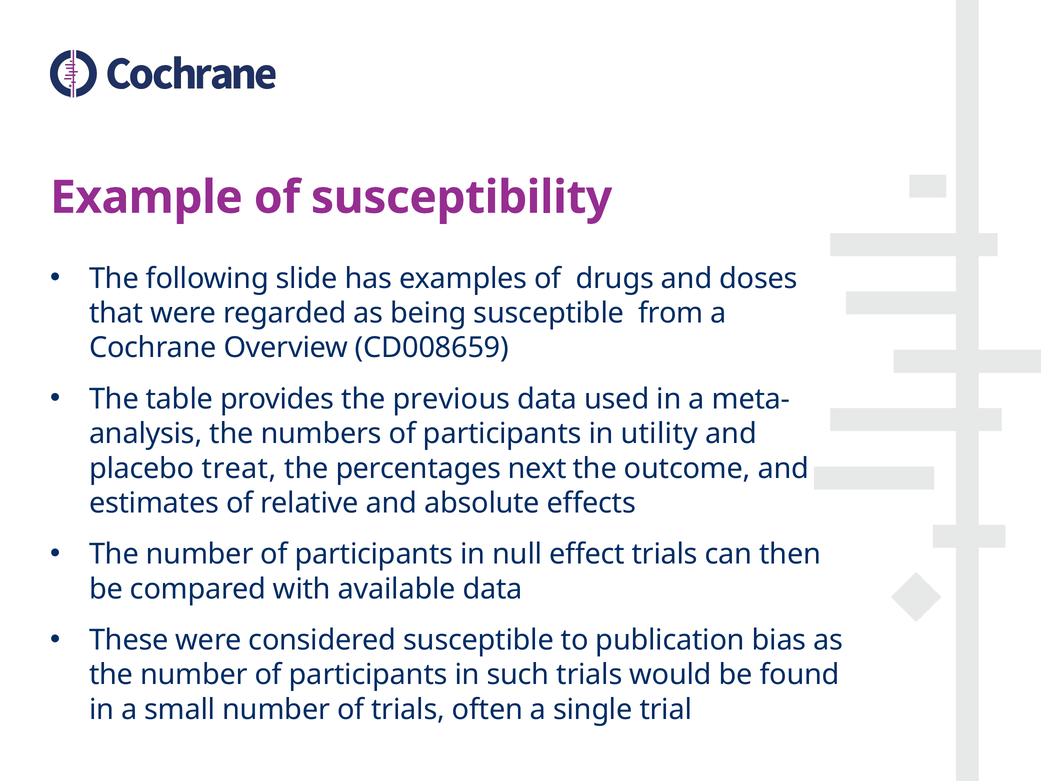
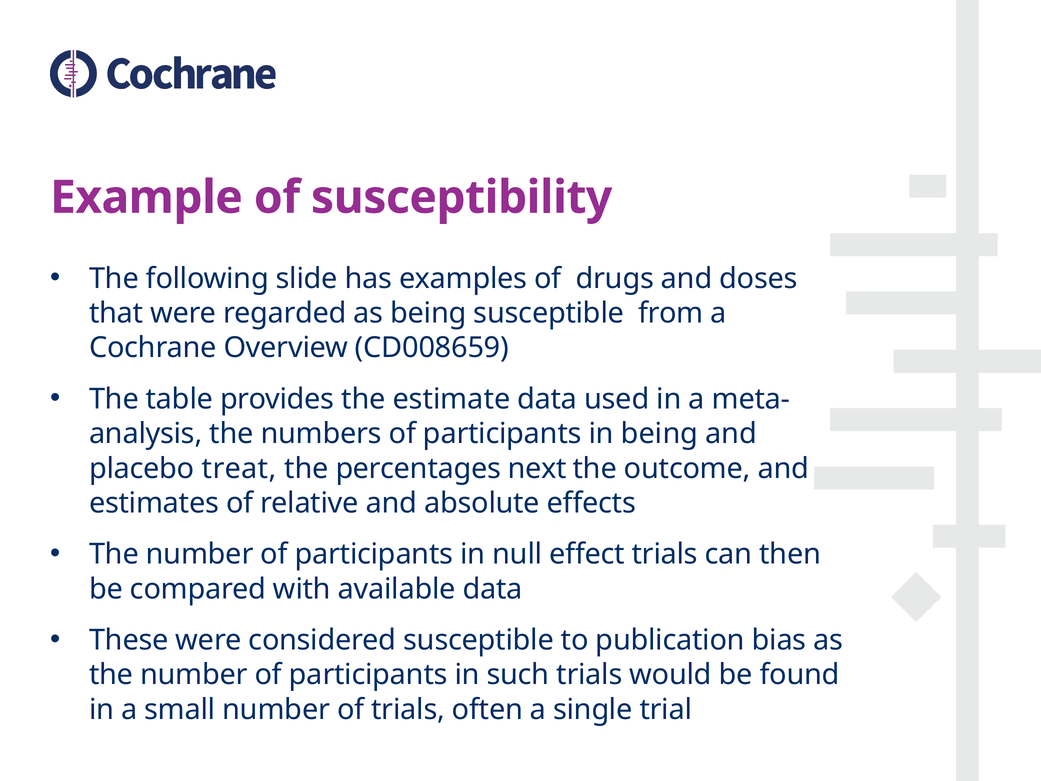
previous: previous -> estimate (451, 399)
in utility: utility -> being (659, 434)
